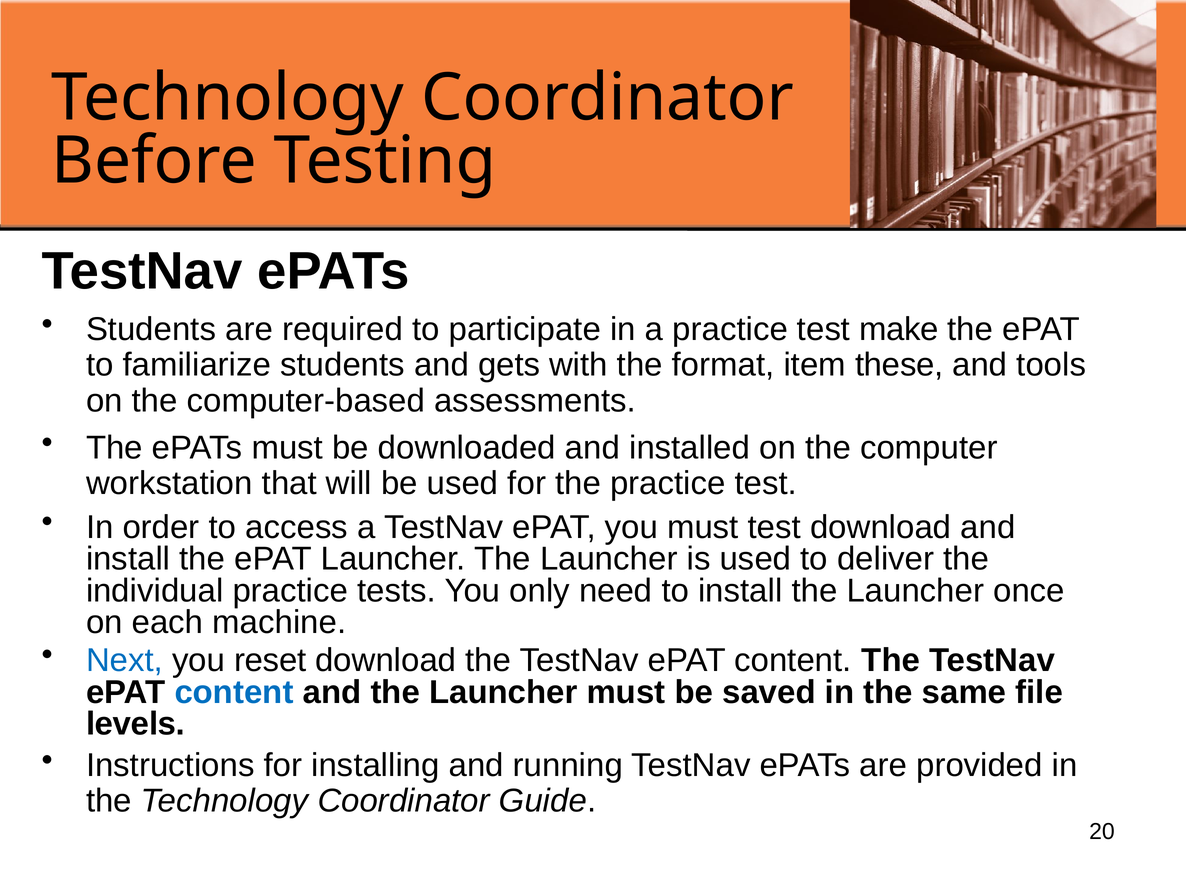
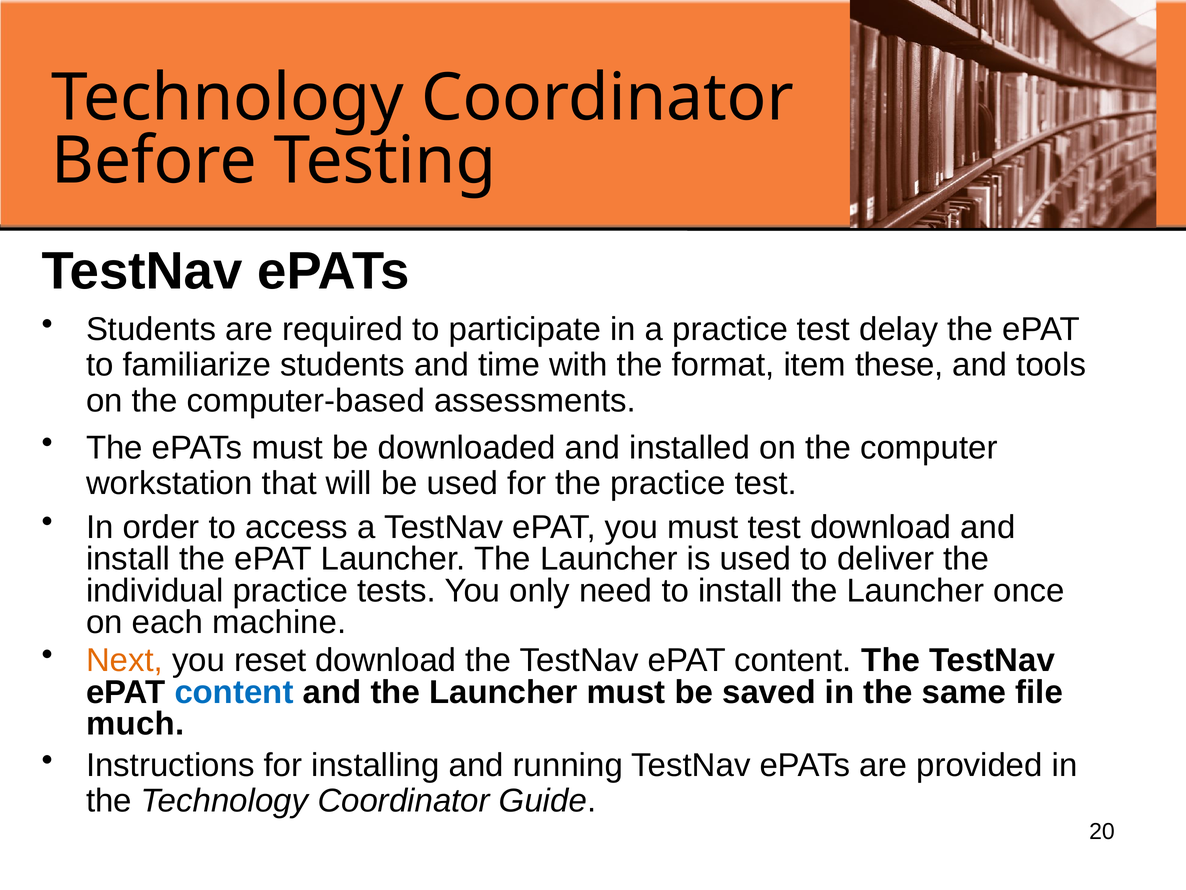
make: make -> delay (899, 329)
gets: gets -> time (509, 365)
Next colour: blue -> orange (124, 660)
levels: levels -> much (135, 724)
